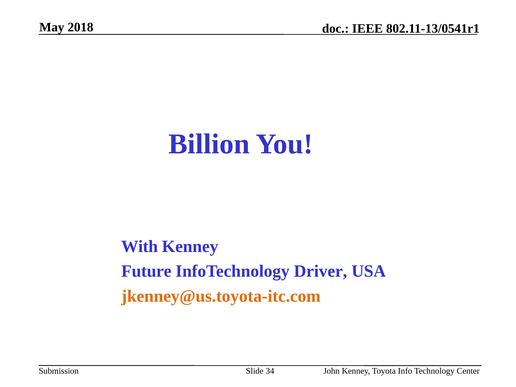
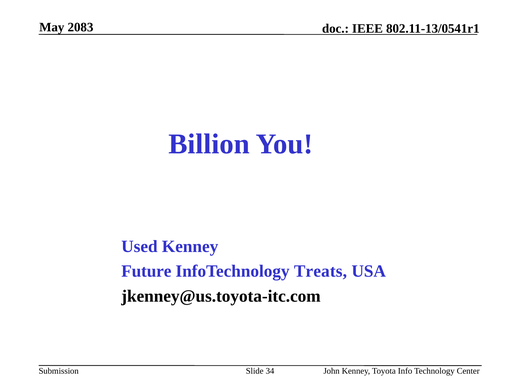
2018: 2018 -> 2083 (80, 27)
With: With -> Used (139, 246)
Driver: Driver -> Treats (320, 271)
jkenney@us.toyota-itc.com colour: orange -> black (221, 296)
